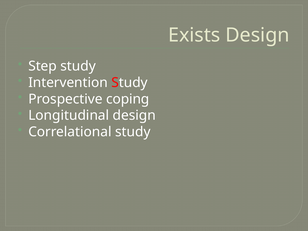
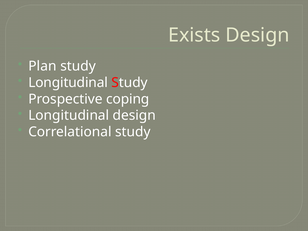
Step: Step -> Plan (42, 66)
Intervention: Intervention -> Longitudinal (68, 83)
